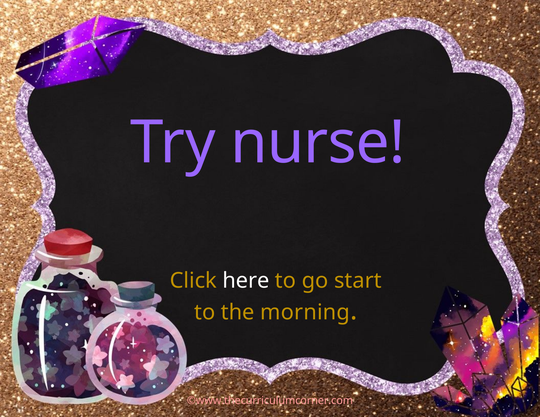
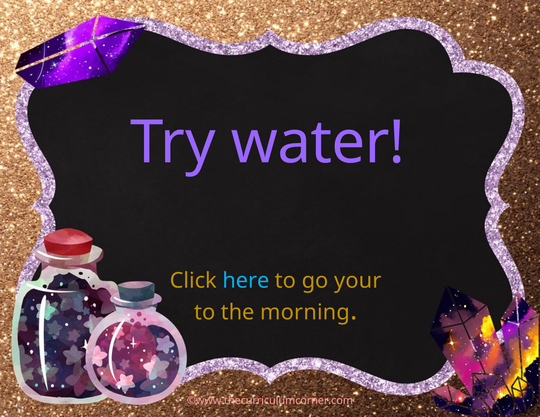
nurse: nurse -> water (318, 143)
here colour: white -> light blue (246, 281)
start: start -> your (358, 281)
